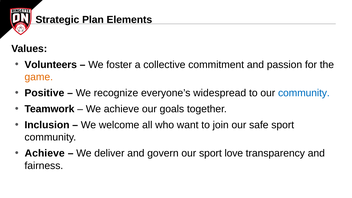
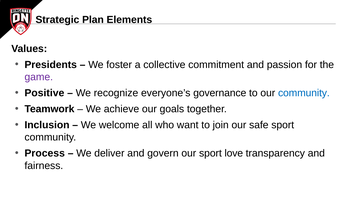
Volunteers: Volunteers -> Presidents (51, 65)
game colour: orange -> purple (39, 77)
widespread: widespread -> governance (220, 93)
Achieve: Achieve -> Process (45, 153)
